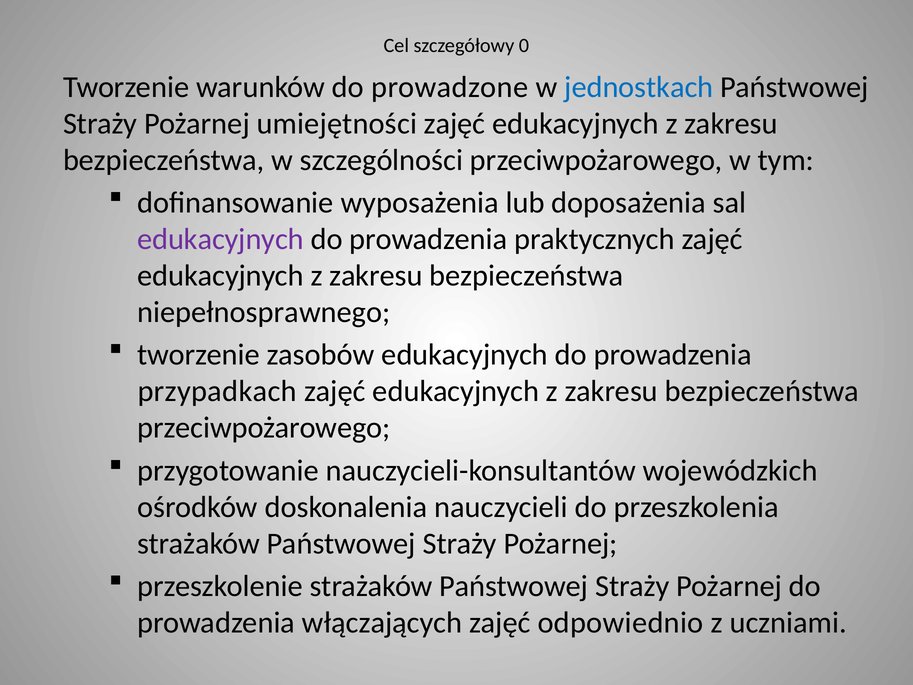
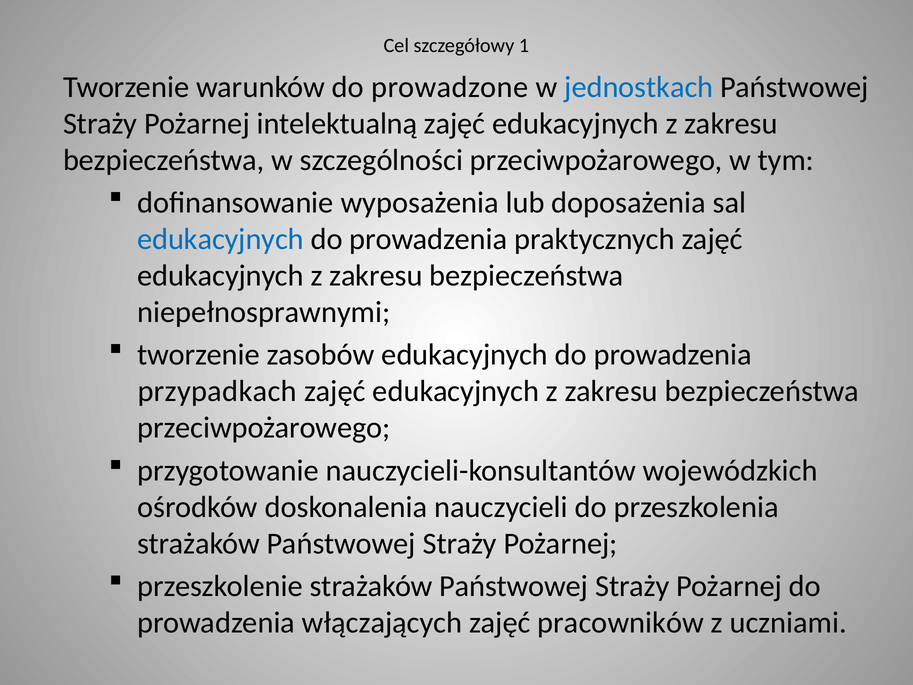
0: 0 -> 1 (524, 46)
umiejętności: umiejętności -> intelektualną (337, 123)
edukacyjnych colour: purple -> blue (220, 239)
niepełnosprawnego: niepełnosprawnego -> niepełnosprawnymi (264, 312)
odpowiednio: odpowiednio -> pracowników (621, 623)
